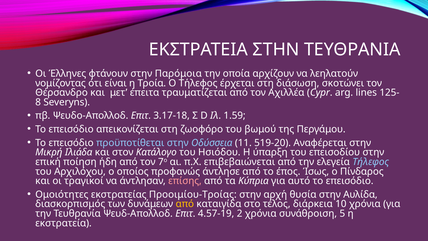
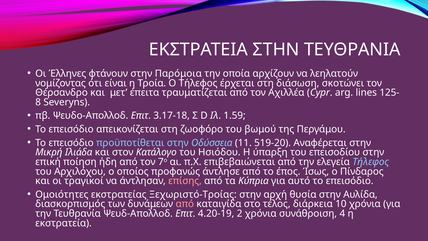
Προοιμίου-Τροίας: Προοιμίου-Τροίας -> Ξεχωριστό-Τροίας (193, 194)
από colour: yellow -> pink (185, 204)
4.57-19: 4.57-19 -> 4.20-19 (216, 213)
5: 5 -> 4 (342, 213)
